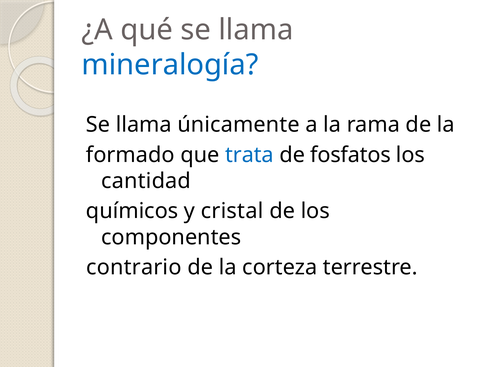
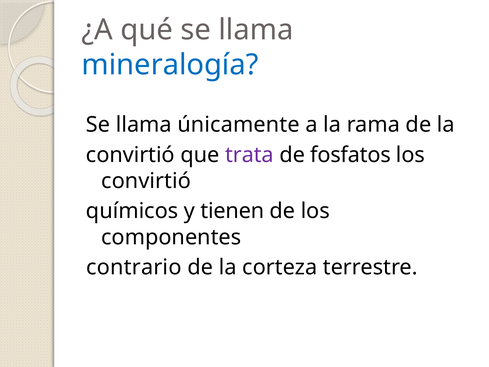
formado: formado -> convirtió (130, 155)
trata colour: blue -> purple (249, 155)
cantidad: cantidad -> convirtió (146, 181)
cristal: cristal -> tienen (232, 211)
